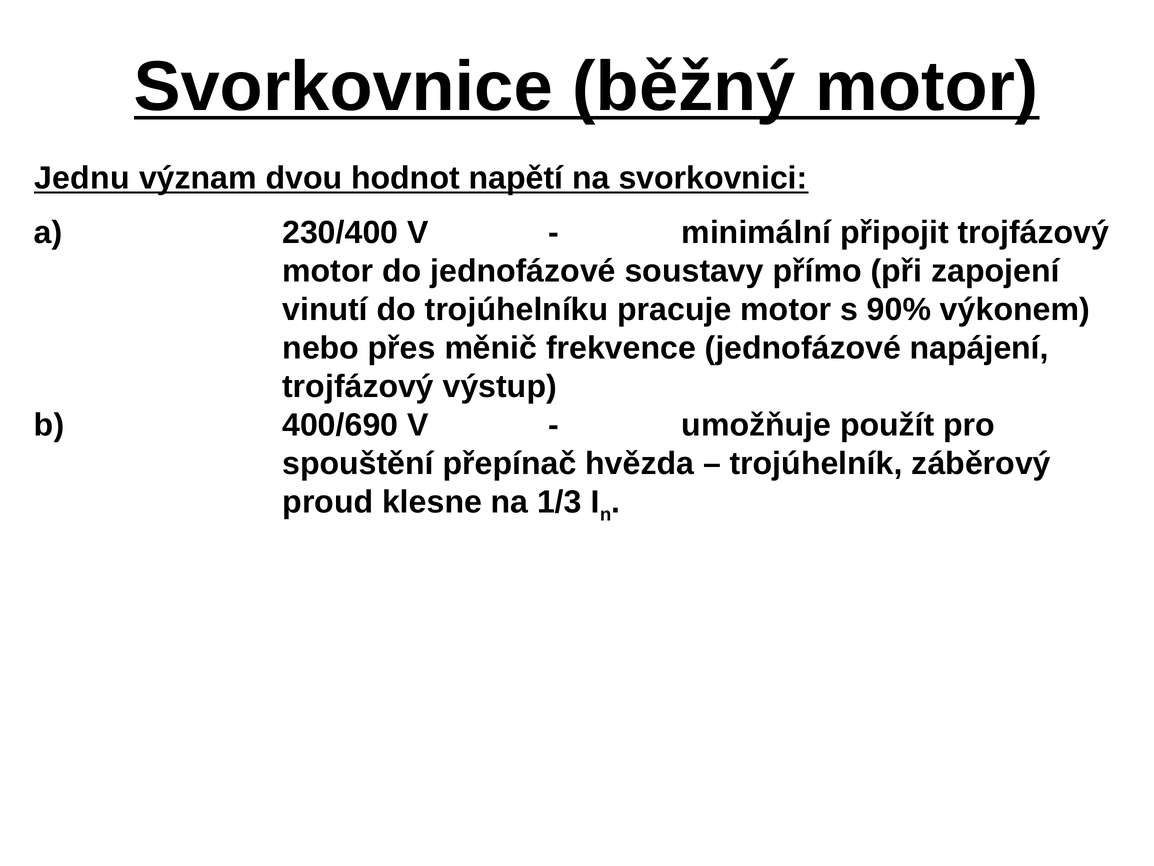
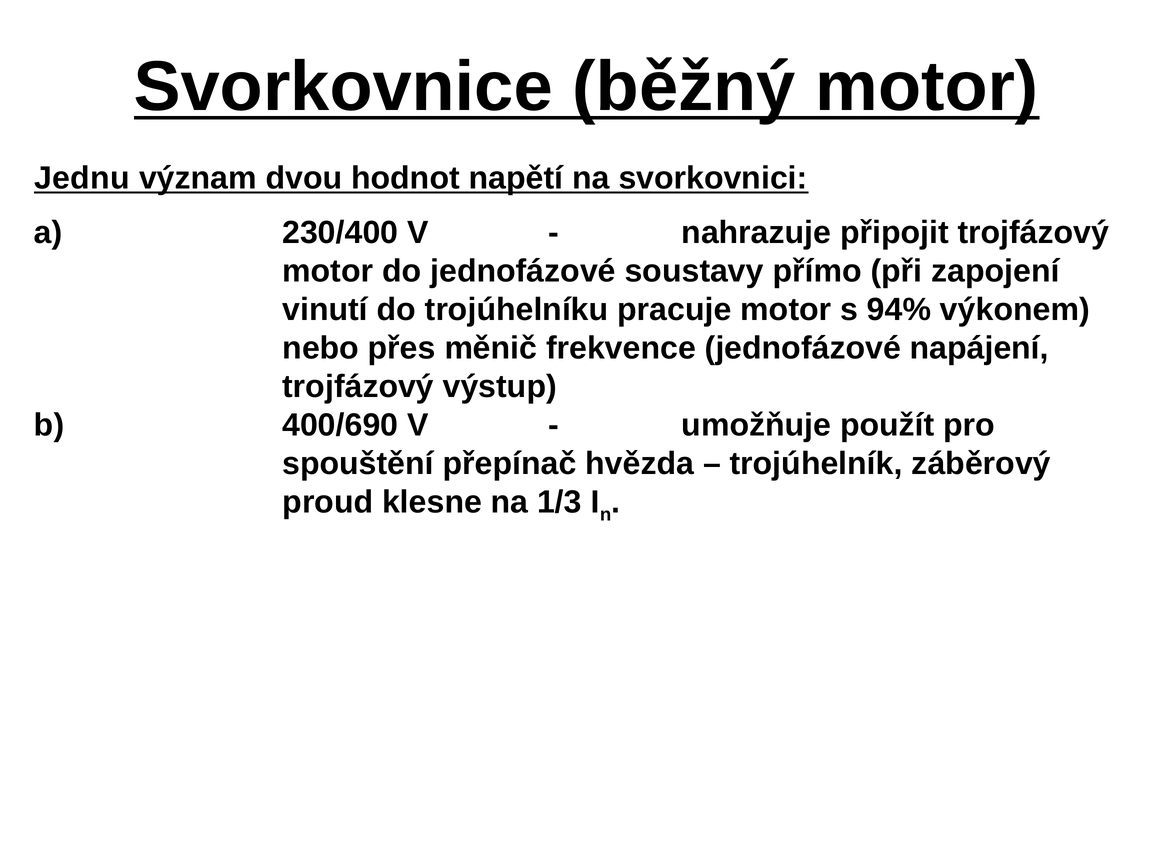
minimální: minimální -> nahrazuje (756, 233)
90%: 90% -> 94% (899, 310)
